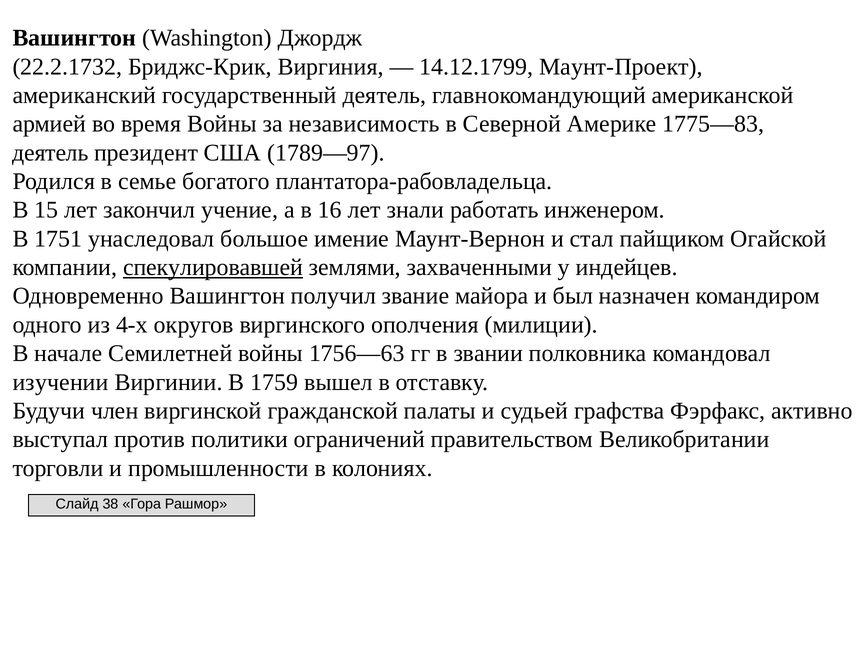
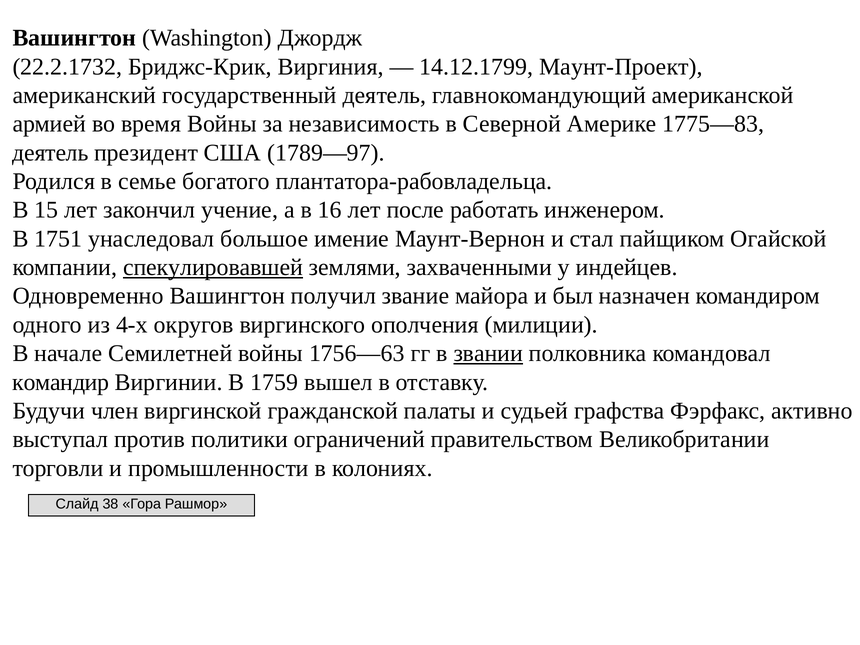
знали: знали -> после (415, 210)
звании underline: none -> present (488, 353)
изучении: изучении -> командир (61, 382)
